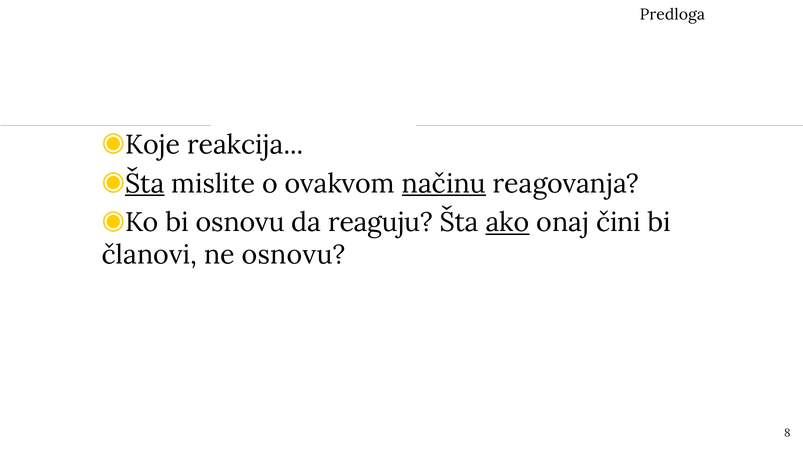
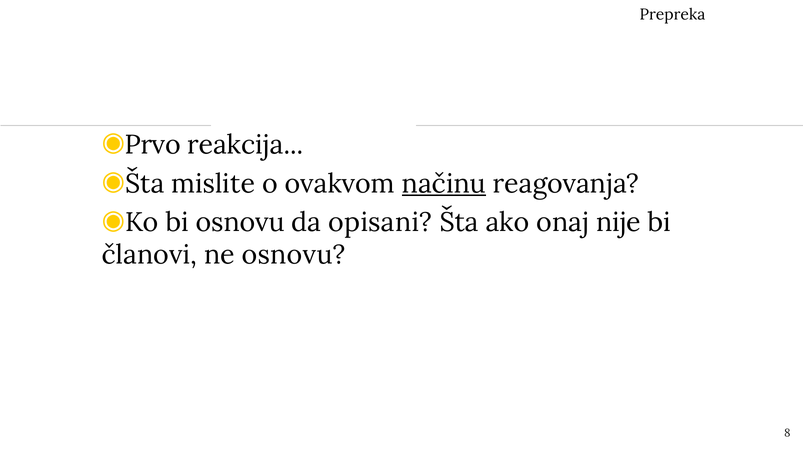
Predloga: Predloga -> Prepreka (672, 14)
Koje: Koje -> Prvo (153, 145)
Šta underline: present -> none (145, 184)
reaguju: reaguju -> opisani (380, 222)
ako underline: present -> none (508, 222)
čini: čini -> nije (618, 222)
